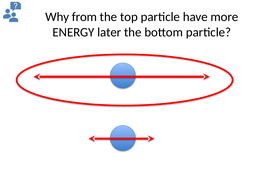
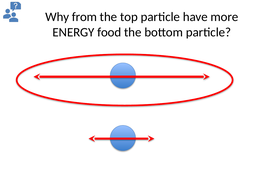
later: later -> food (109, 32)
